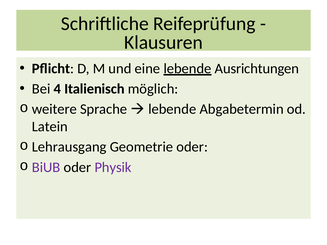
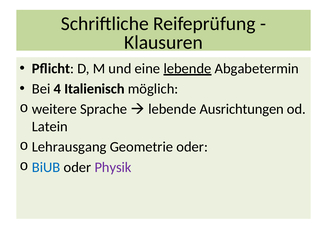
Ausrichtungen: Ausrichtungen -> Abgabetermin (257, 69)
Abgabetermin: Abgabetermin -> Ausrichtungen (242, 109)
BiUB colour: purple -> blue (46, 167)
